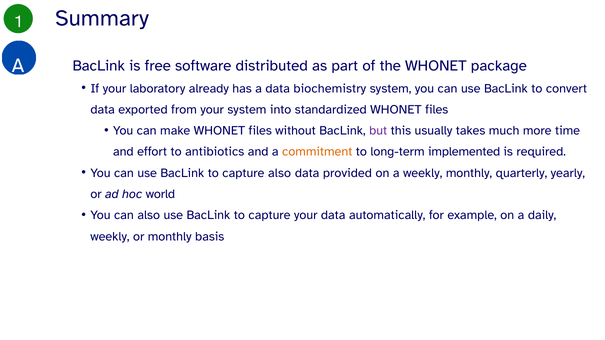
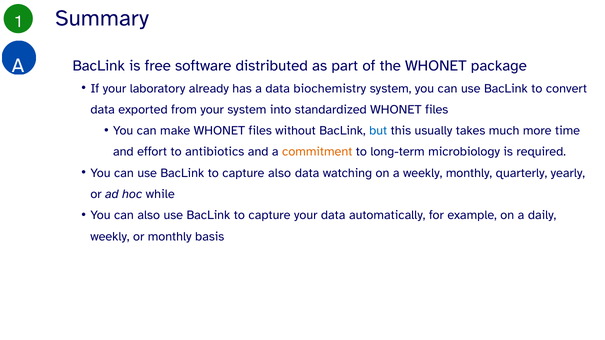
but colour: purple -> blue (378, 131)
implemented: implemented -> microbiology (464, 152)
provided: provided -> watching (347, 173)
world: world -> while (160, 194)
